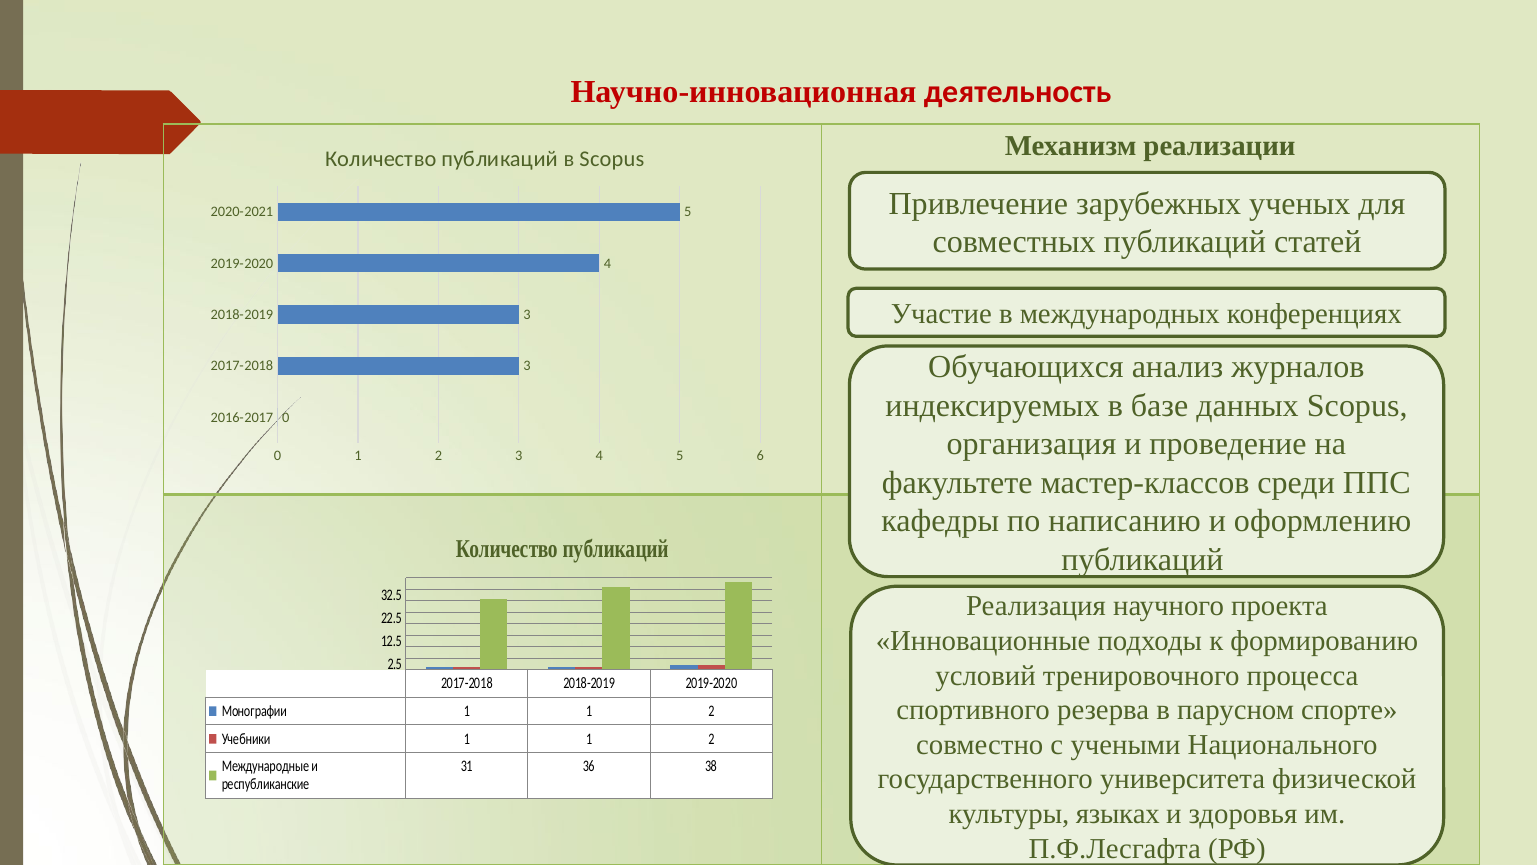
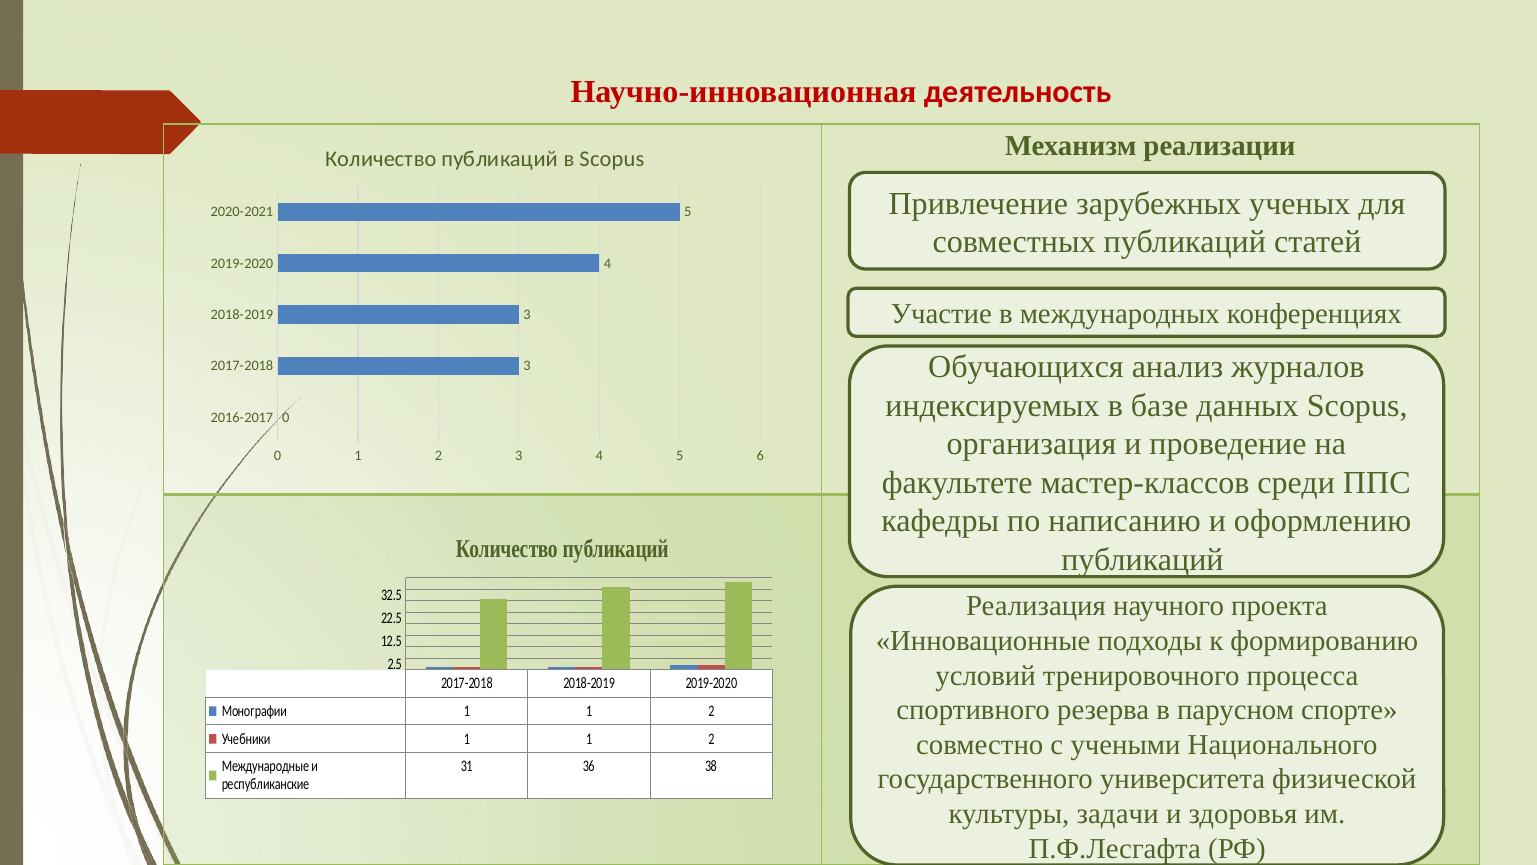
языках: языках -> задачи (1118, 814)
